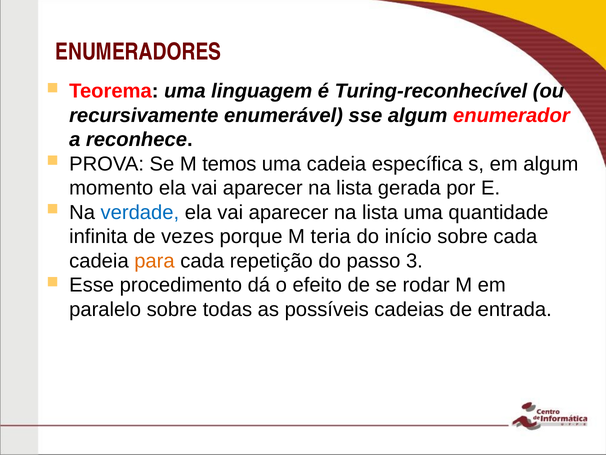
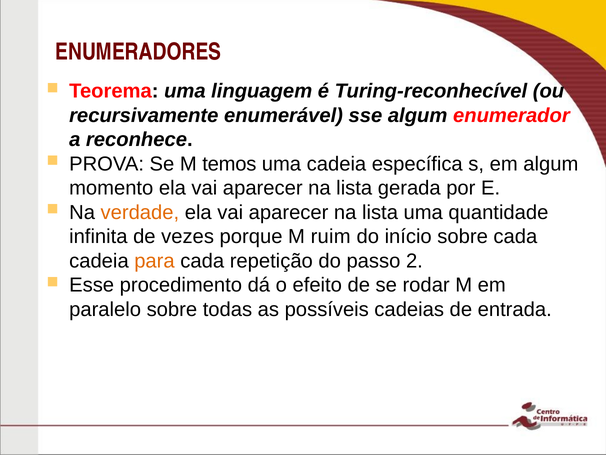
verdade colour: blue -> orange (140, 212)
teria: teria -> ruim (331, 236)
3: 3 -> 2 (414, 261)
